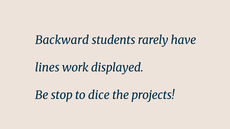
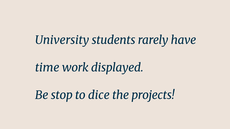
Backward: Backward -> University (62, 40)
lines: lines -> time (47, 68)
